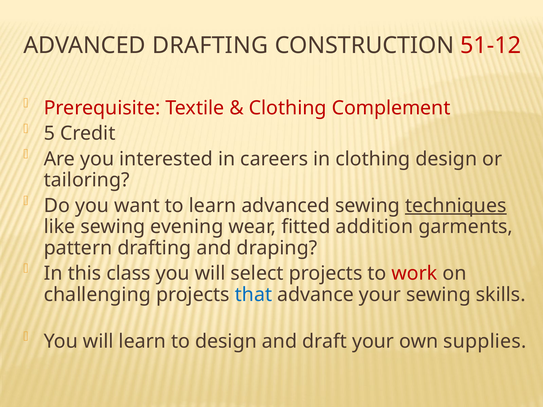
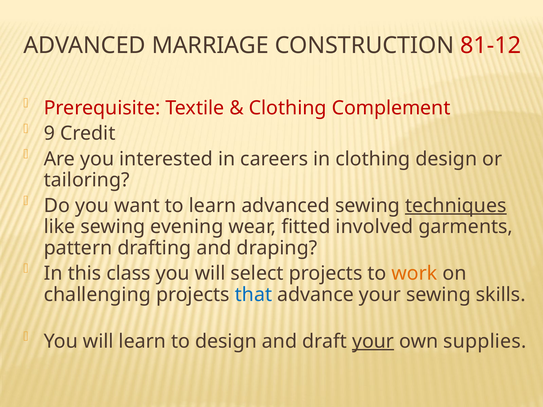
ADVANCED DRAFTING: DRAFTING -> MARRIAGE (210, 45)
51-12: 51-12 -> 81-12 (491, 45)
5: 5 -> 9 (49, 134)
addition: addition -> involved (374, 227)
work colour: red -> orange (414, 274)
your underline: none -> present (373, 341)
